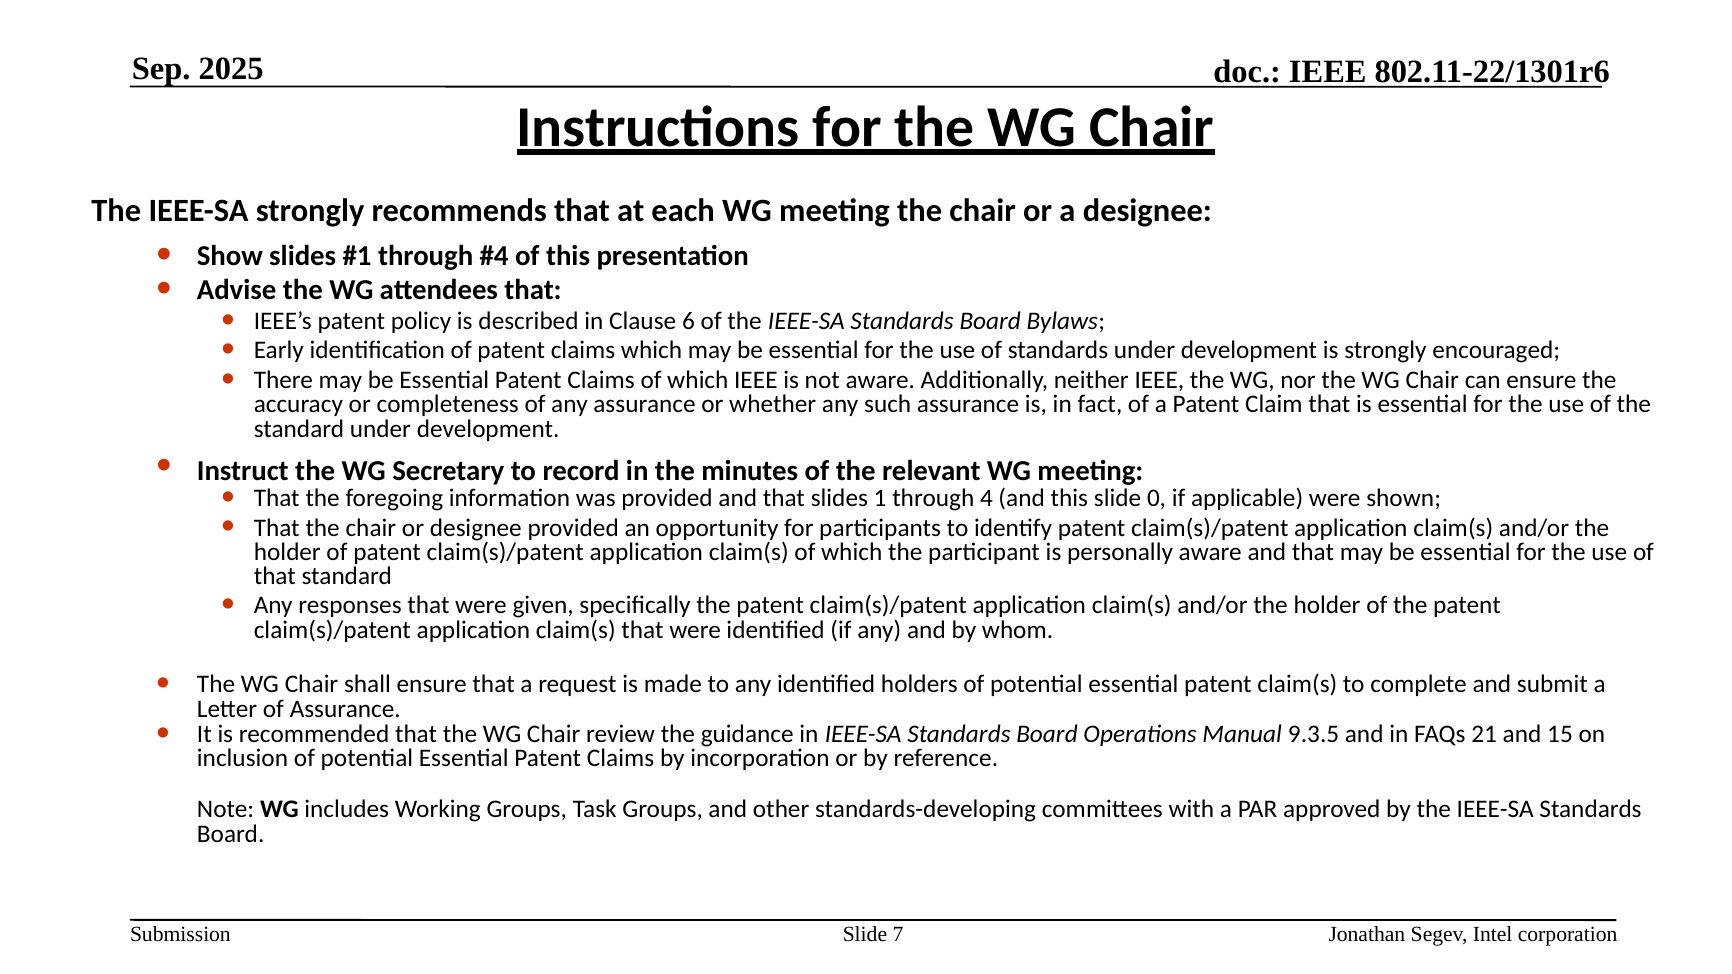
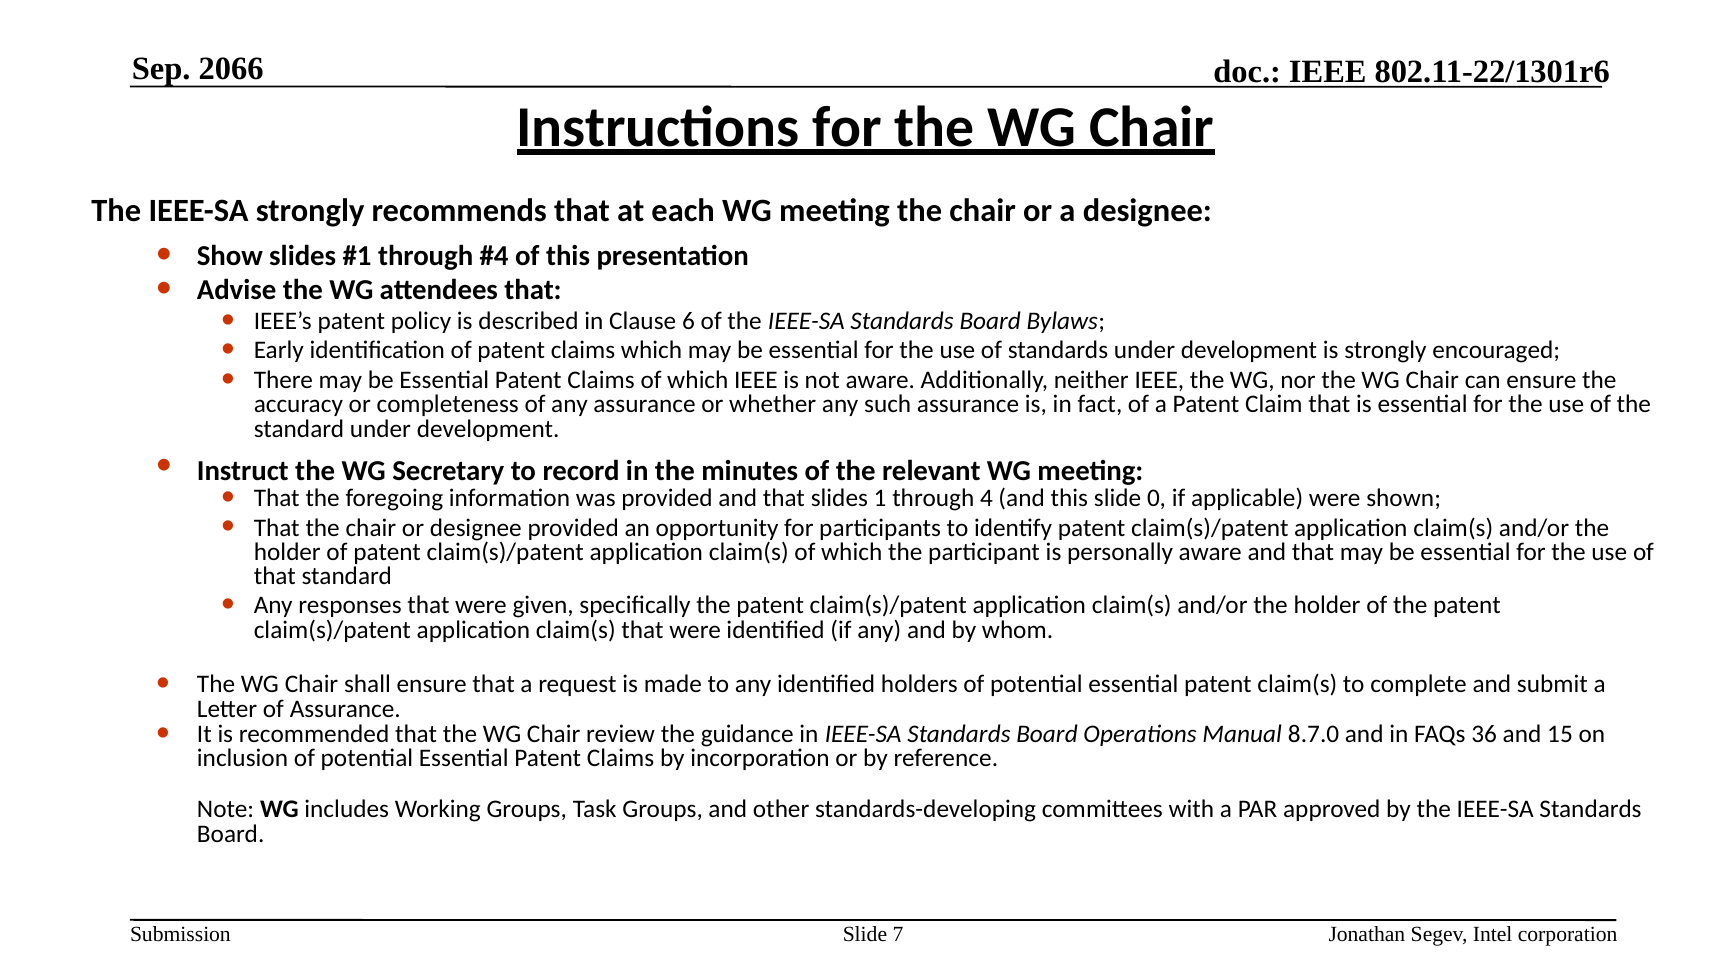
2025: 2025 -> 2066 (231, 69)
9.3.5: 9.3.5 -> 8.7.0 (1314, 734)
21: 21 -> 36 (1484, 734)
